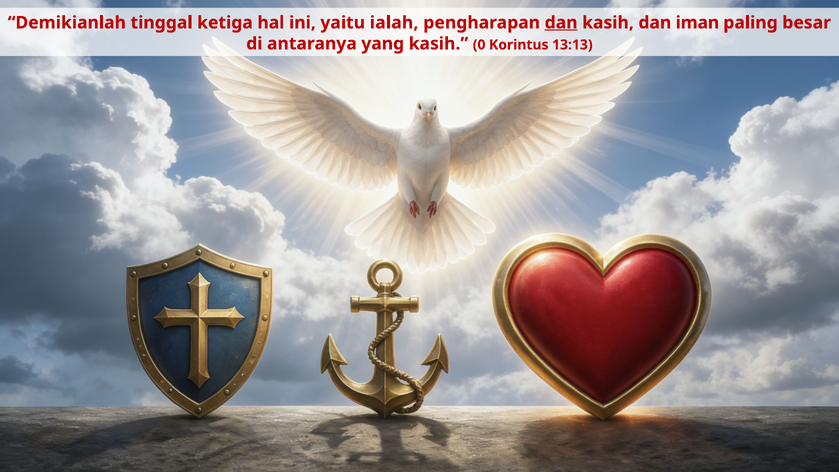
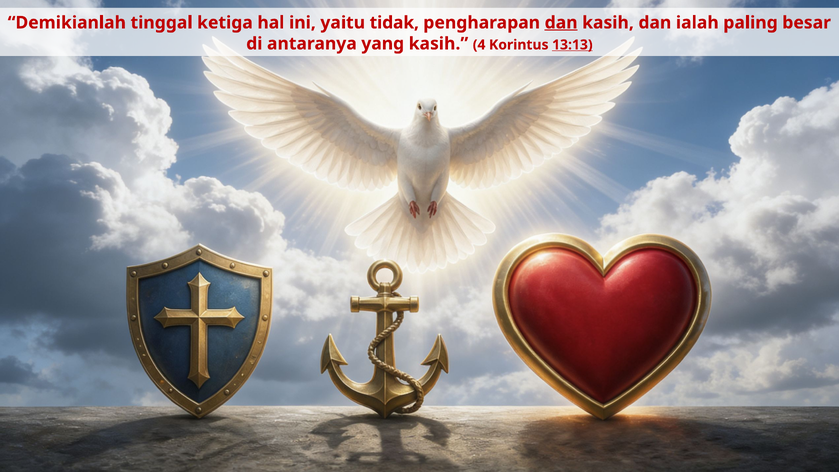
ialah: ialah -> tidak (394, 23)
iman: iman -> ialah (697, 23)
0: 0 -> 4 (479, 45)
13:13 underline: none -> present (572, 45)
